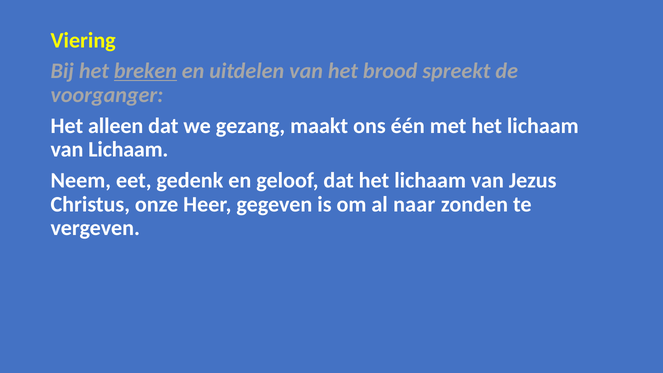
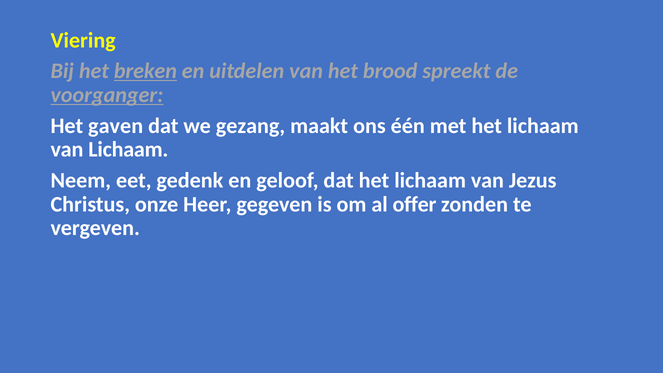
voorganger underline: none -> present (107, 95)
alleen: alleen -> gaven (116, 126)
naar: naar -> offer (414, 204)
